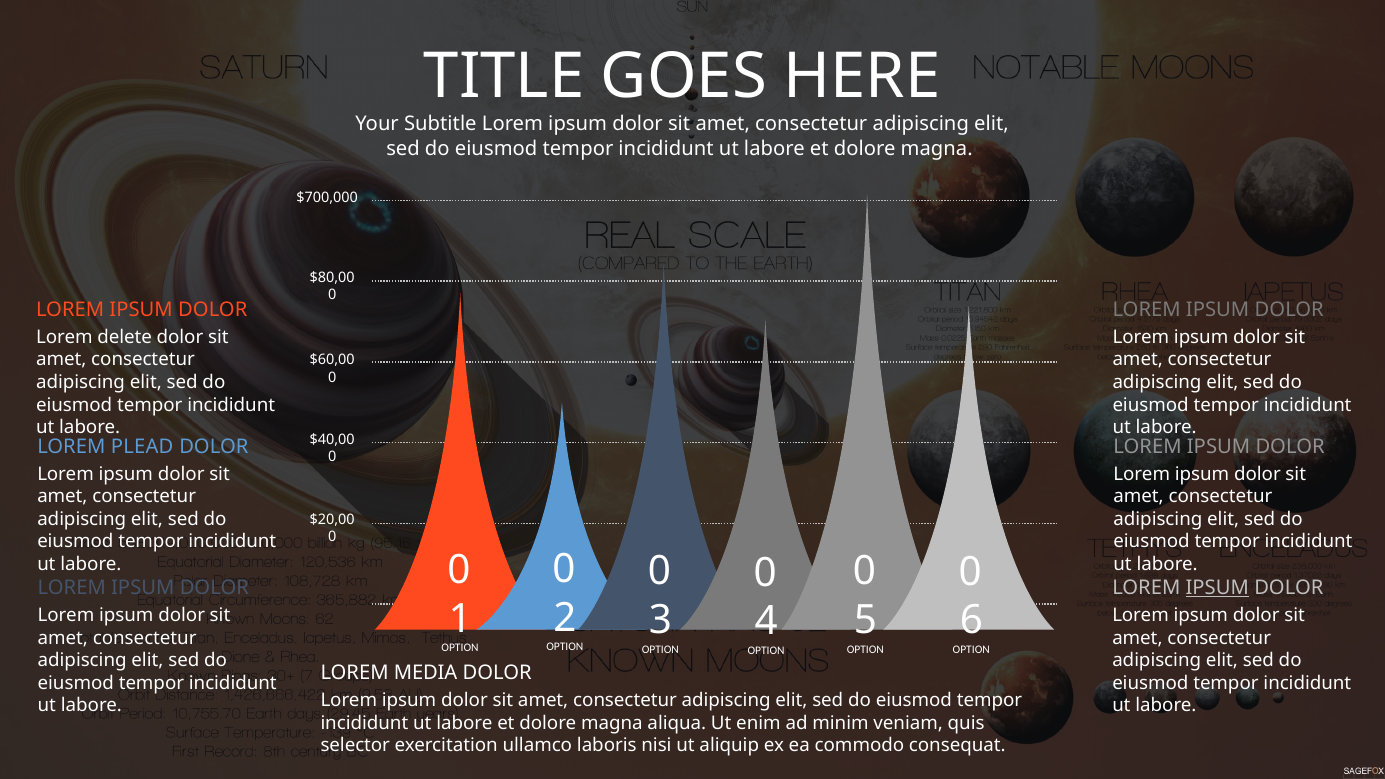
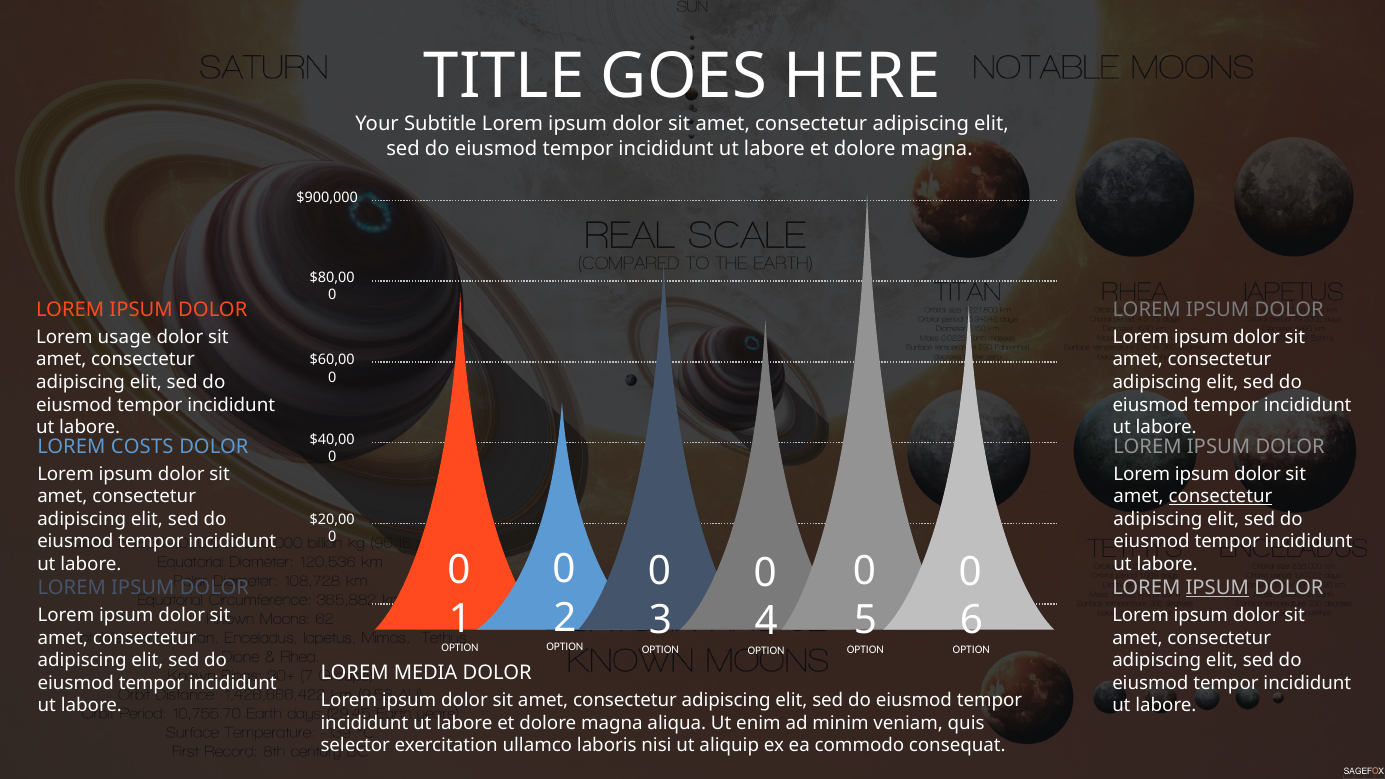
$700,000: $700,000 -> $900,000 (327, 198)
delete: delete -> usage (125, 337)
PLEAD: PLEAD -> COSTS (142, 447)
consectetur underline: none -> present (1220, 497)
